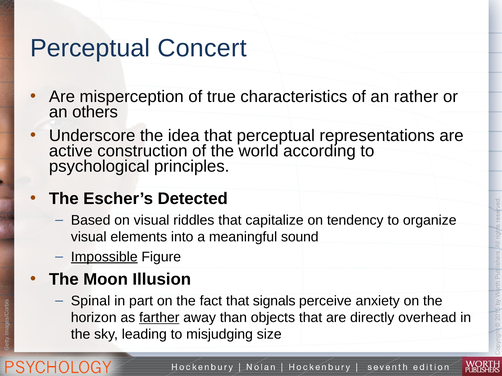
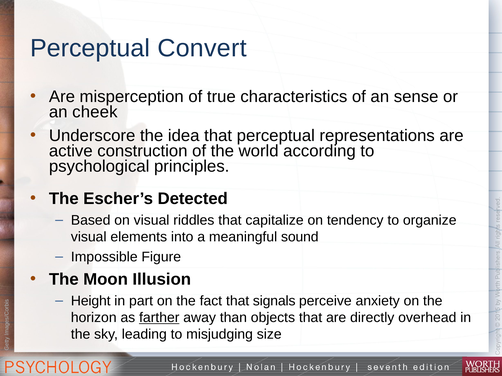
Concert: Concert -> Convert (202, 48)
rather: rather -> sense (416, 97)
others: others -> cheek (95, 112)
Impossible underline: present -> none (104, 257)
Spinal: Spinal -> Height (91, 301)
